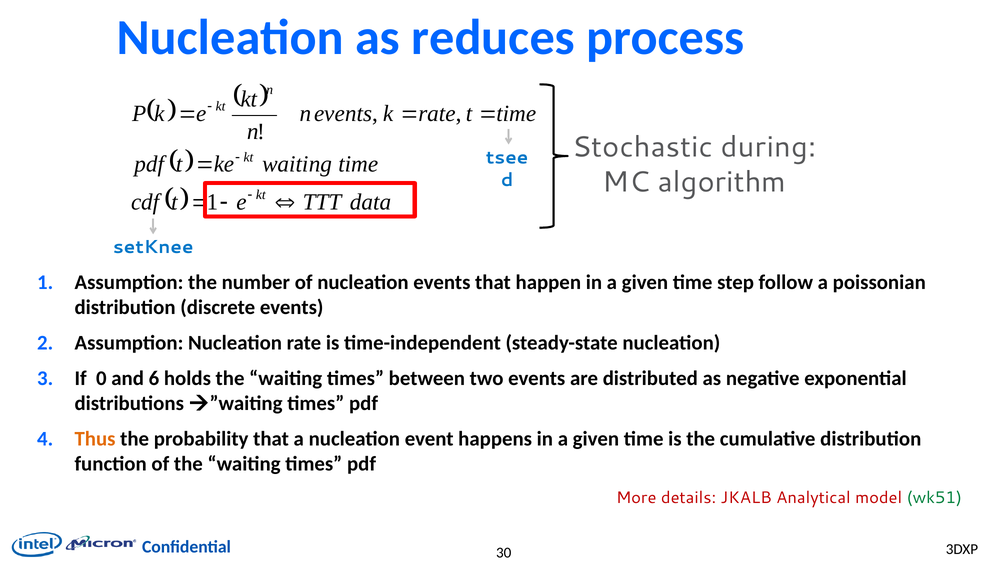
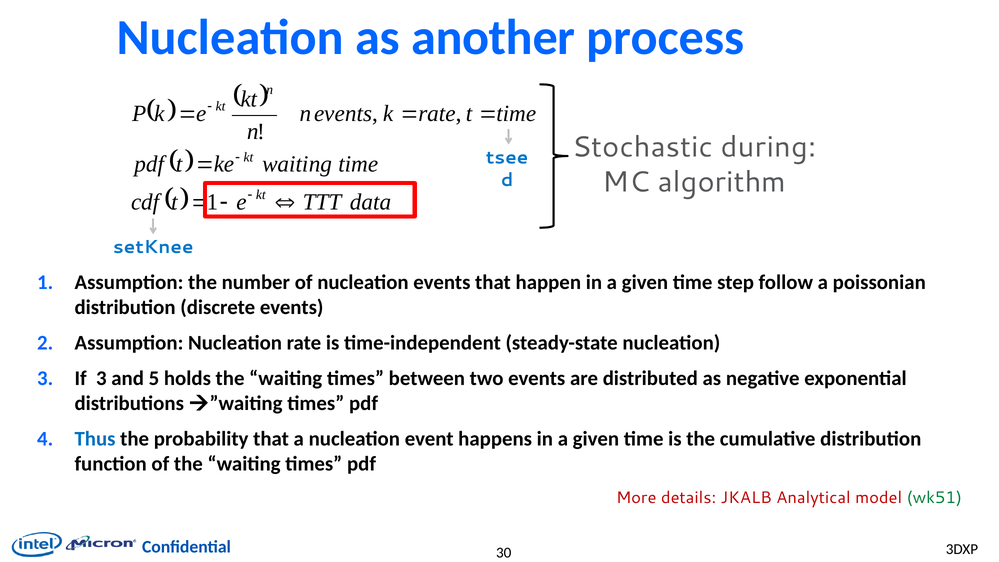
reduces: reduces -> another (493, 38)
If 0: 0 -> 3 (101, 378)
6: 6 -> 5 (154, 378)
Thus colour: orange -> blue (95, 439)
